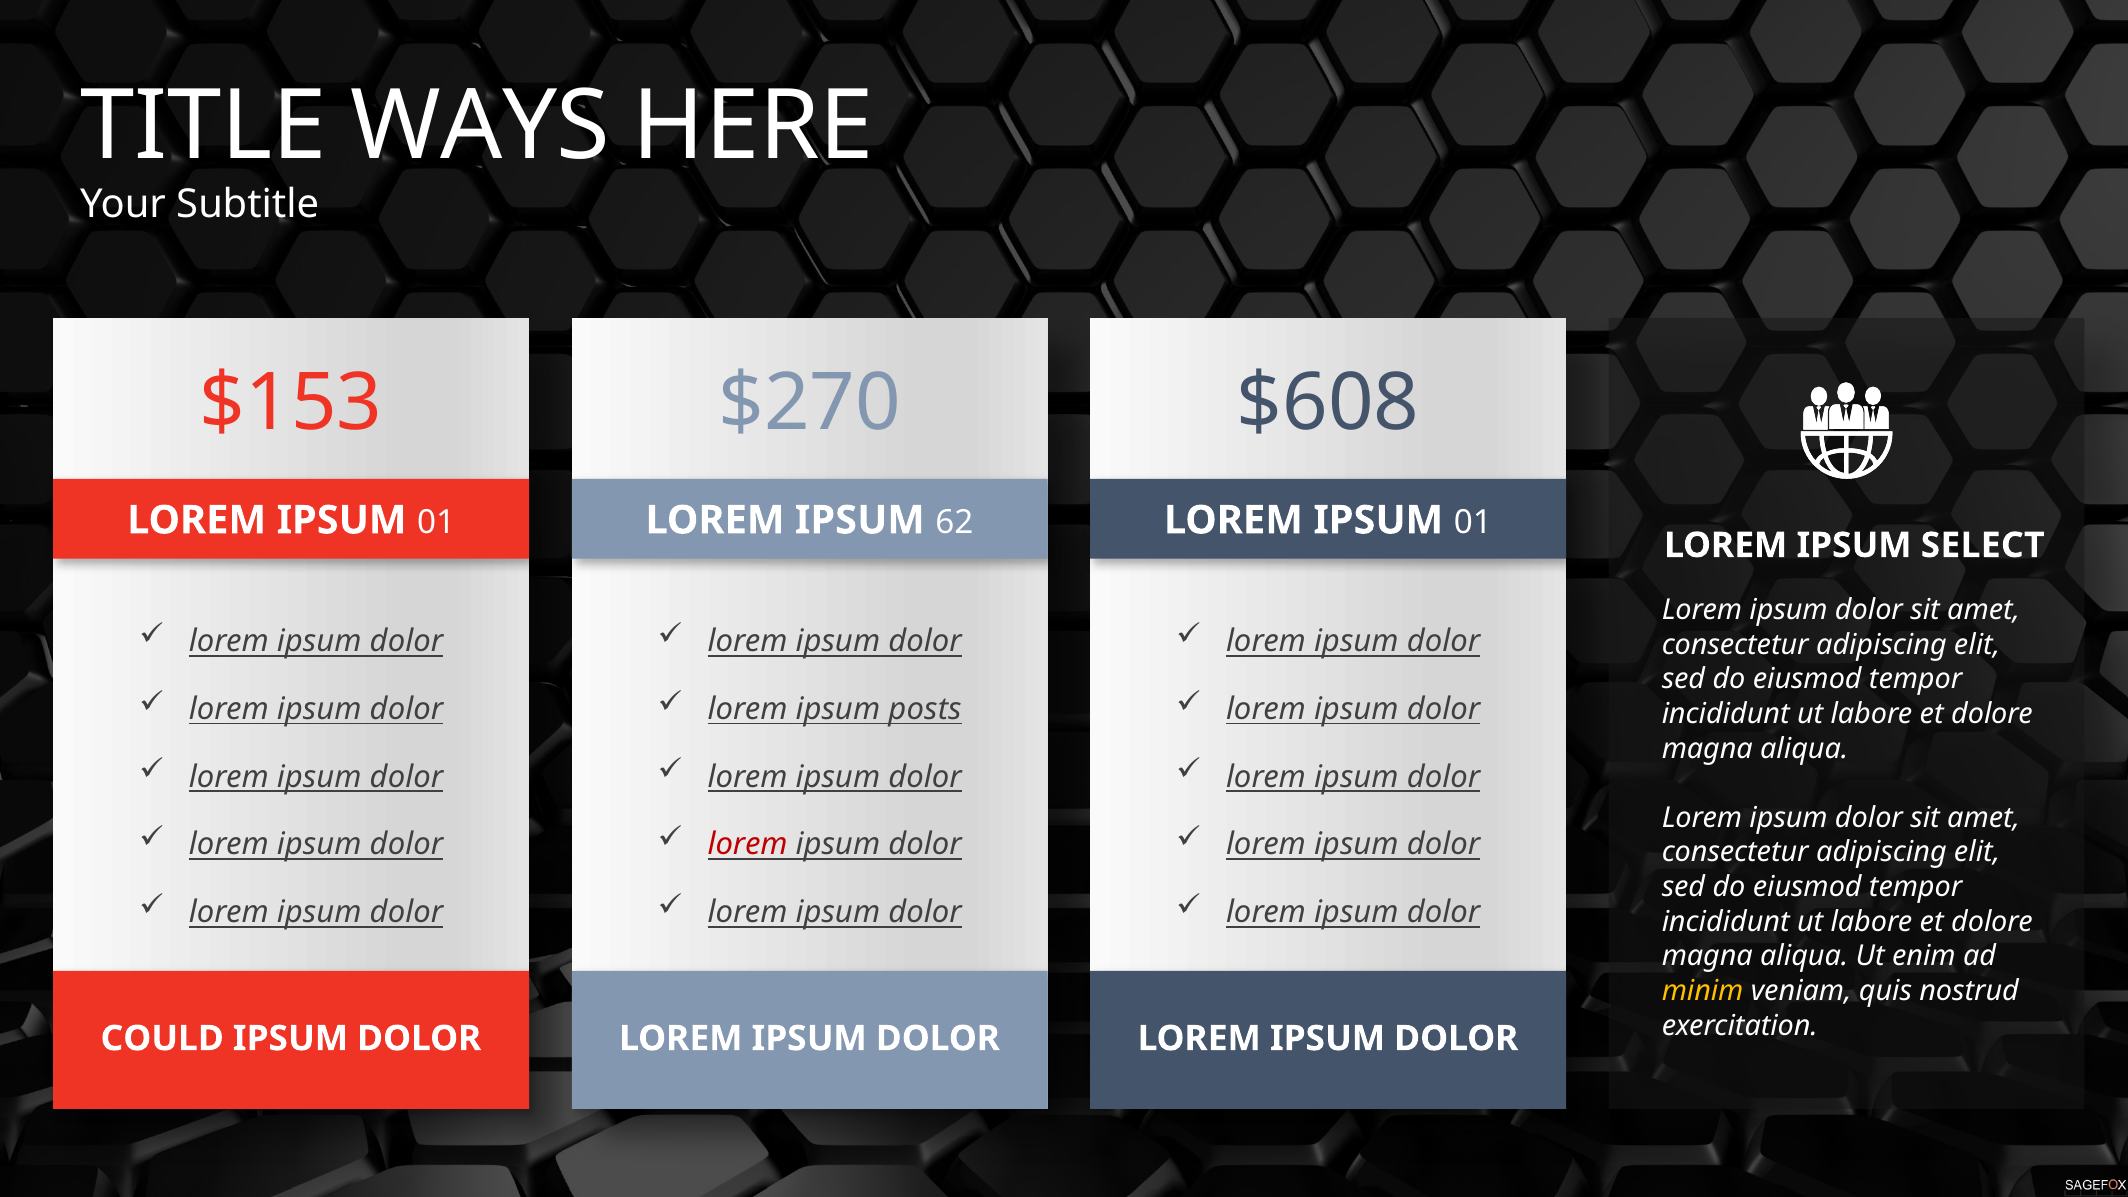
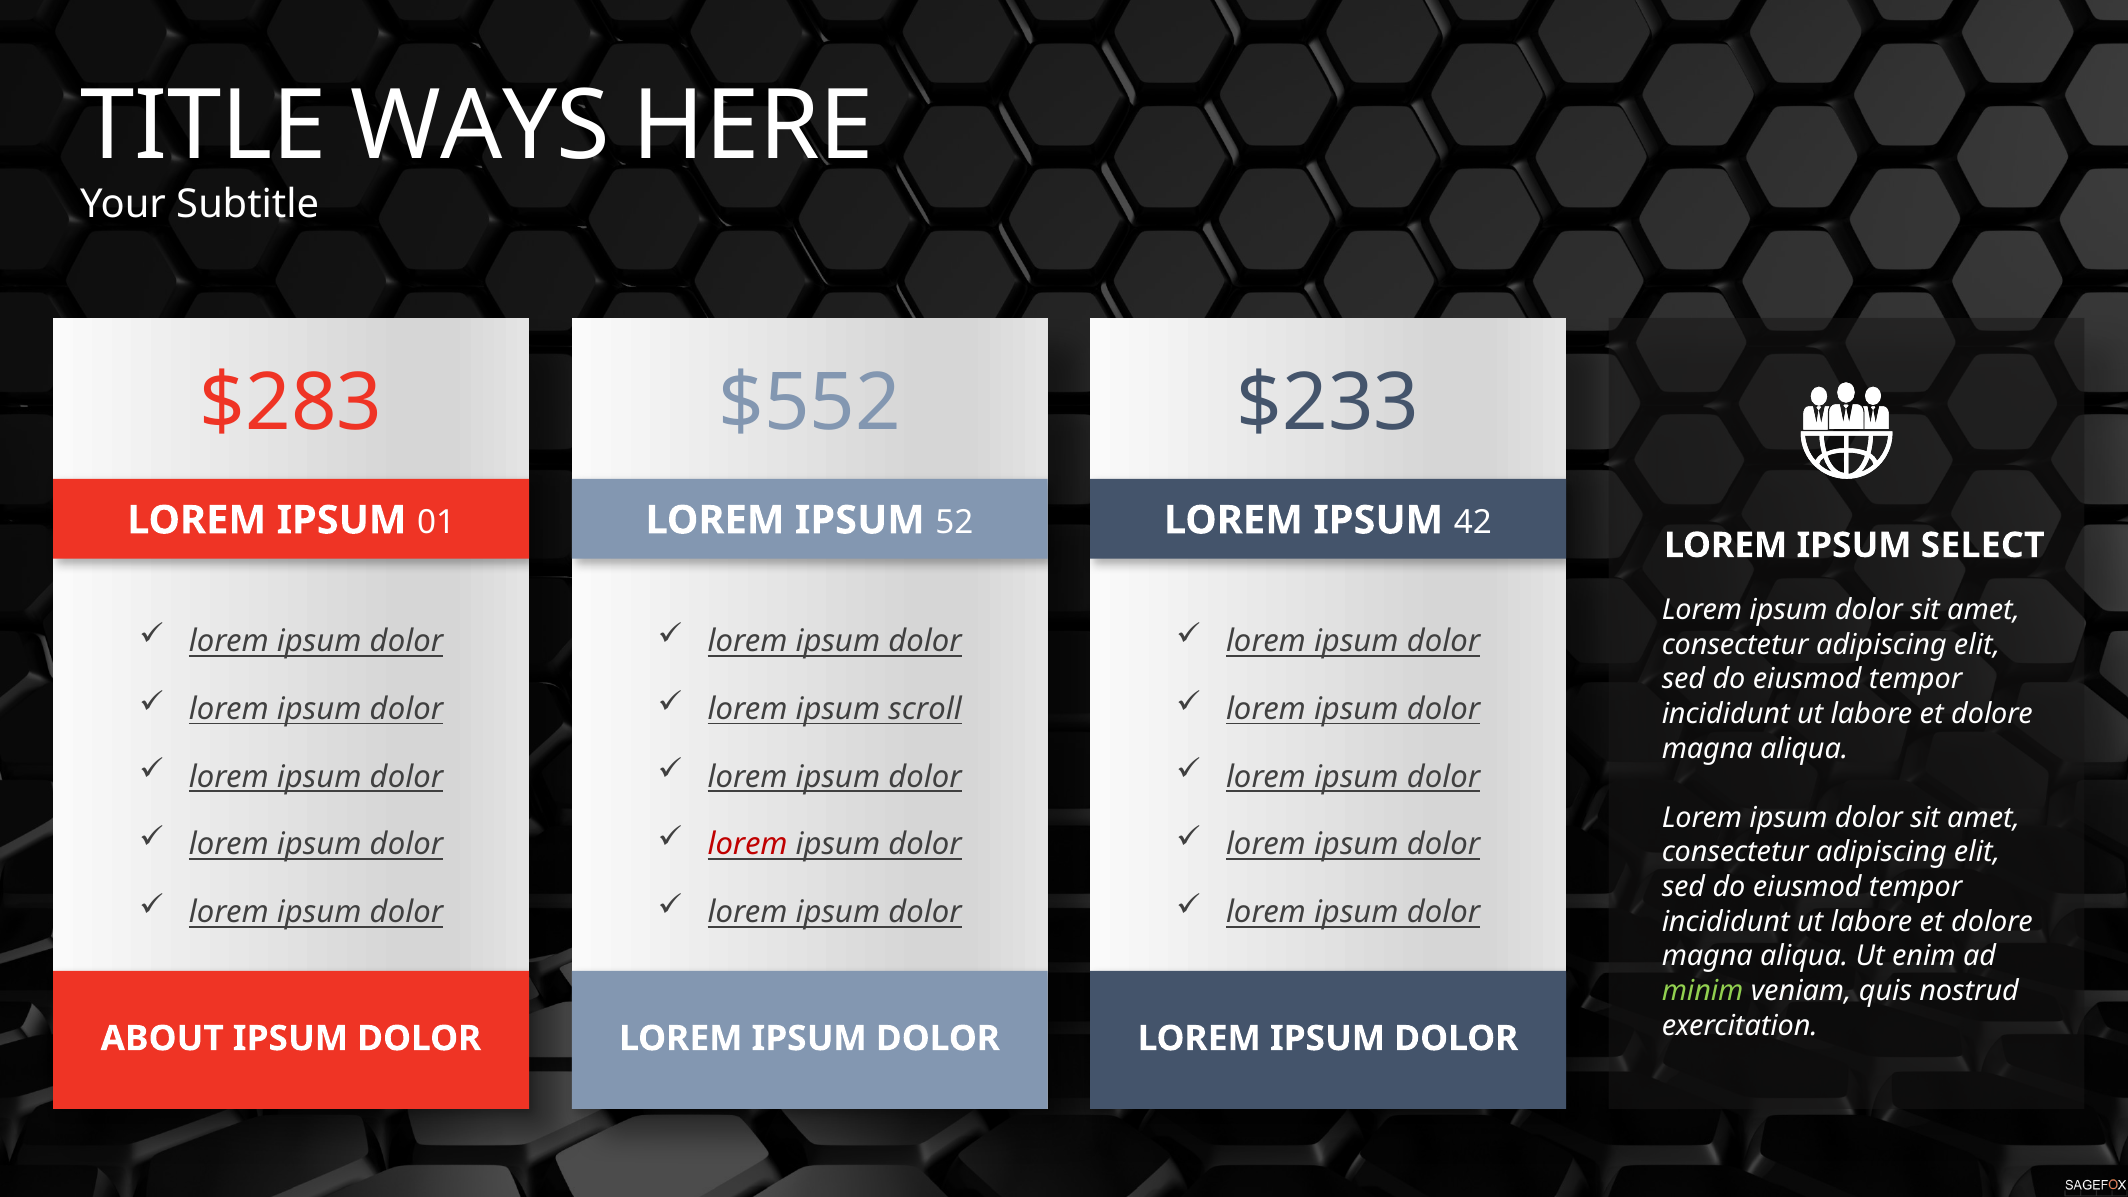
$153: $153 -> $283 (291, 403)
$270: $270 -> $552 (810, 403)
$608: $608 -> $233 (1328, 403)
62: 62 -> 52 (954, 522)
01: 01 -> 42 (1473, 522)
posts: posts -> scroll (925, 709)
minim colour: yellow -> light green (1703, 991)
COULD: COULD -> ABOUT (162, 1039)
